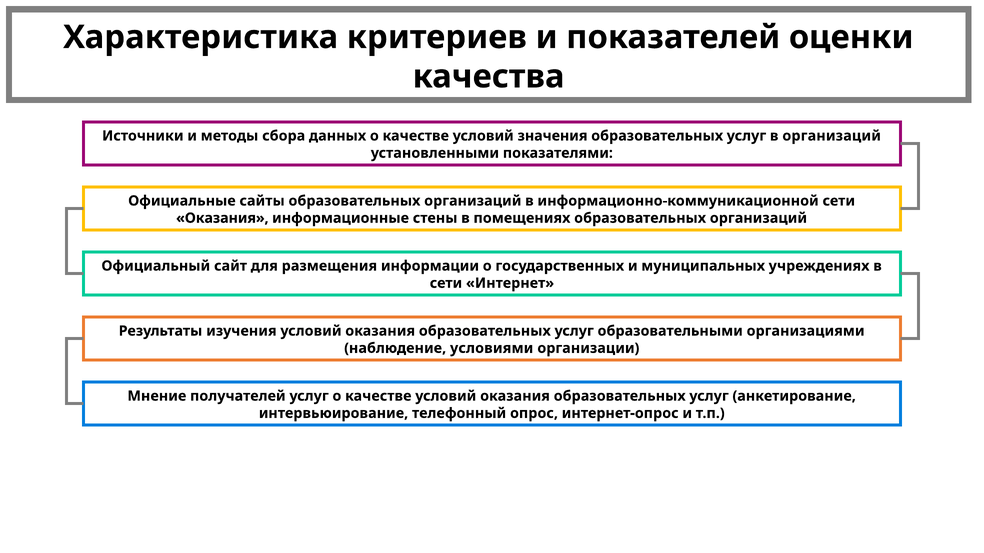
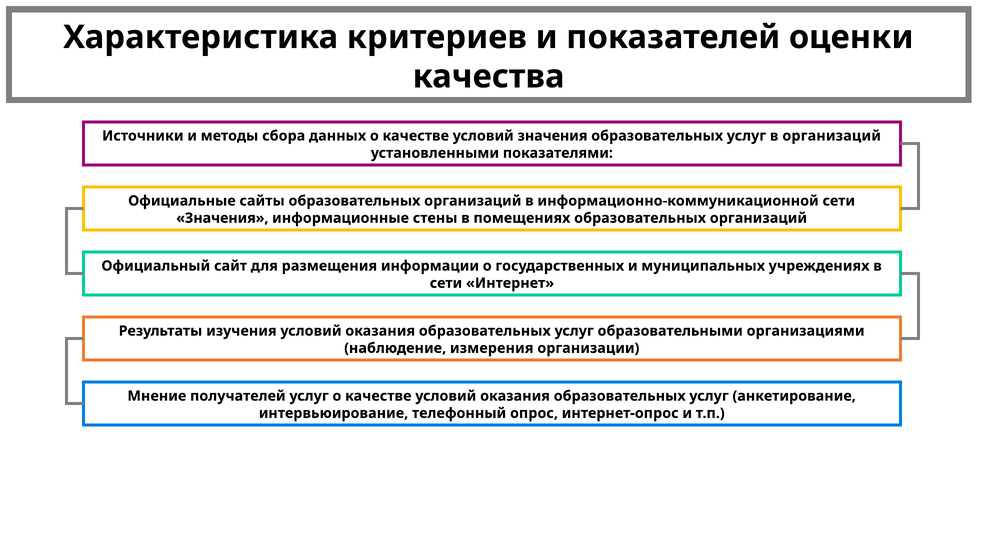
Оказания: Оказания -> Значения (222, 218)
условиями: условиями -> измерения (492, 348)
